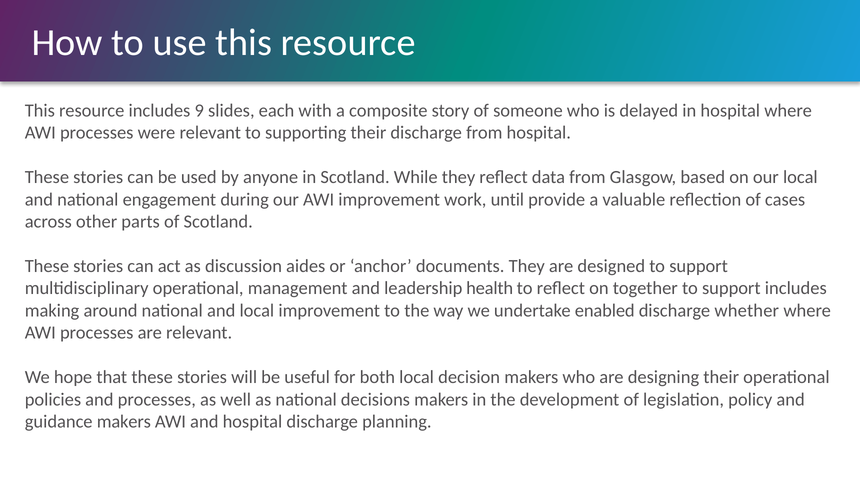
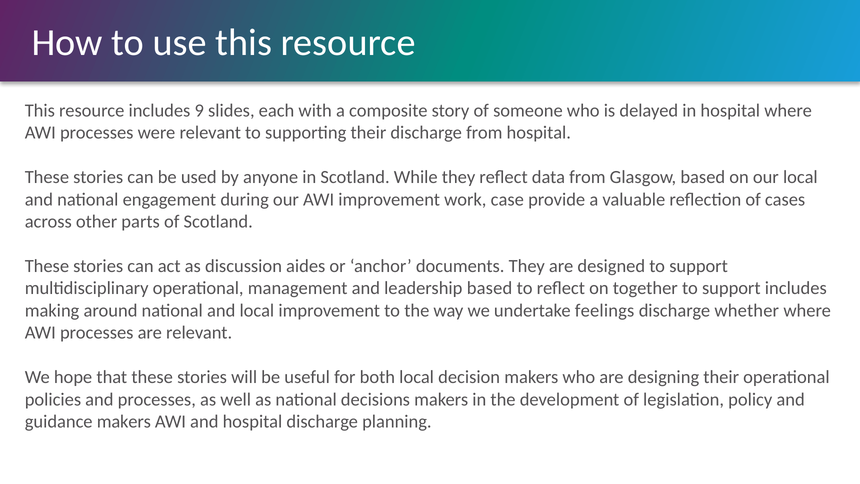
until: until -> case (507, 199)
leadership health: health -> based (490, 288)
enabled: enabled -> feelings (605, 310)
